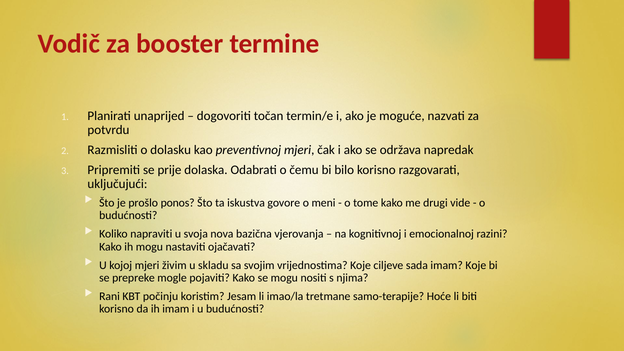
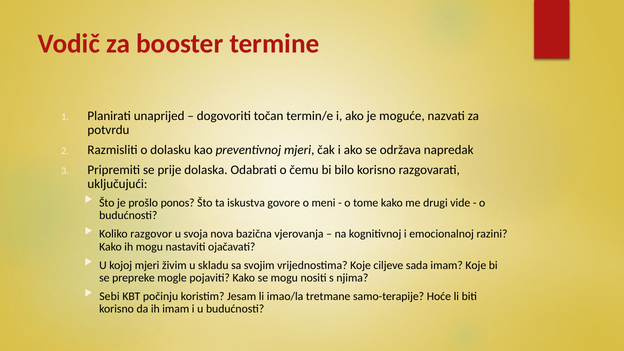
napraviti: napraviti -> razgovor (151, 234)
Rani: Rani -> Sebi (109, 296)
